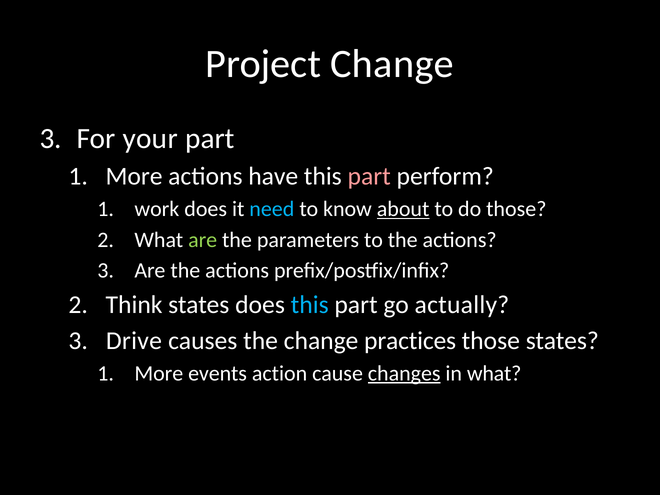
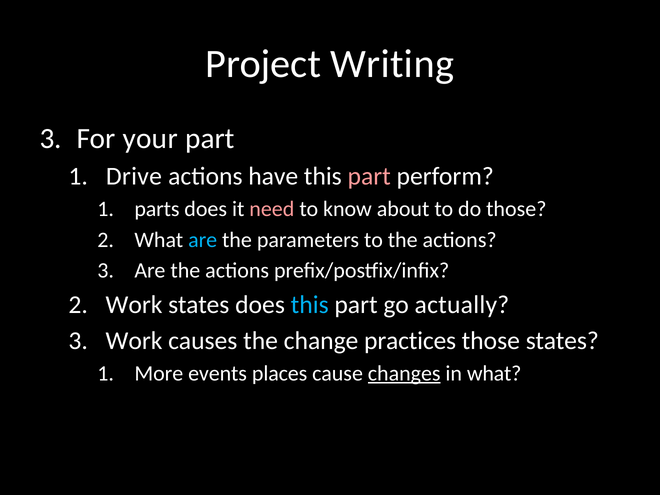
Project Change: Change -> Writing (392, 64)
More: More -> Drive (134, 176)
work: work -> parts (157, 209)
need colour: light blue -> pink (272, 209)
about underline: present -> none (403, 209)
are colour: light green -> light blue (203, 240)
Think: Think -> Work (134, 305)
Drive: Drive -> Work (134, 341)
action: action -> places (280, 373)
